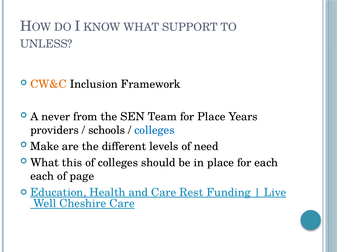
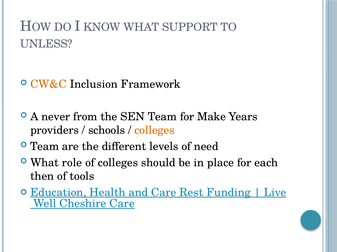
for Place: Place -> Make (211, 117)
colleges colour: blue -> orange (154, 131)
Make: Make -> Team (45, 147)
this: this -> role (72, 163)
each: each -> then (42, 177)
page: page -> tools (82, 177)
